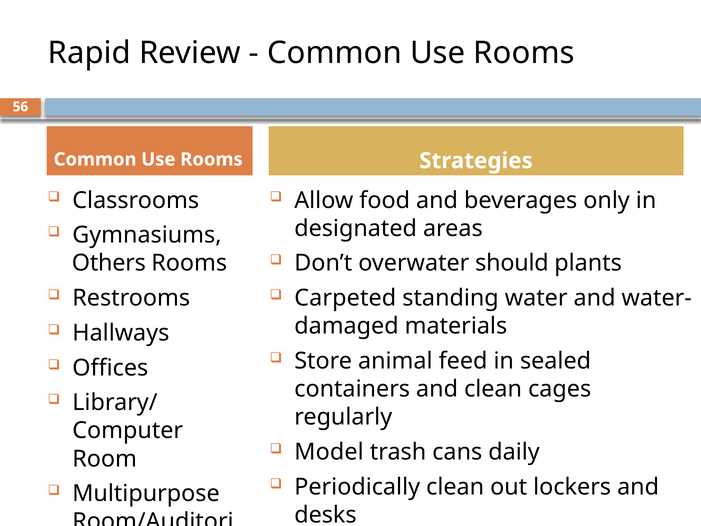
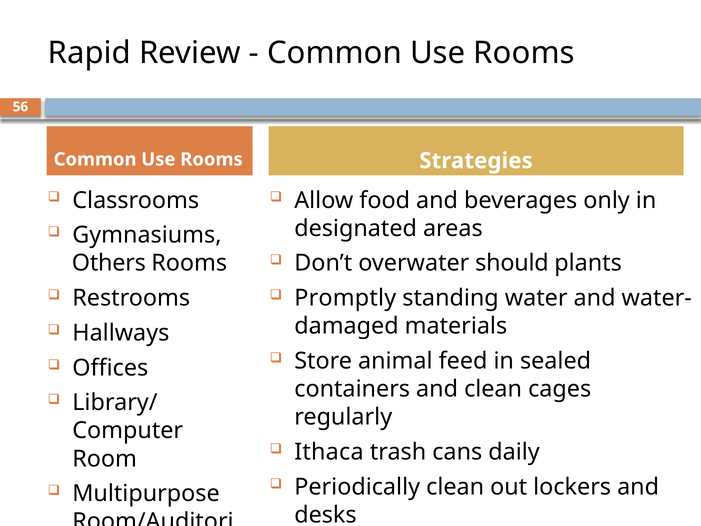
Carpeted: Carpeted -> Promptly (345, 298)
Model: Model -> Ithaca (329, 452)
